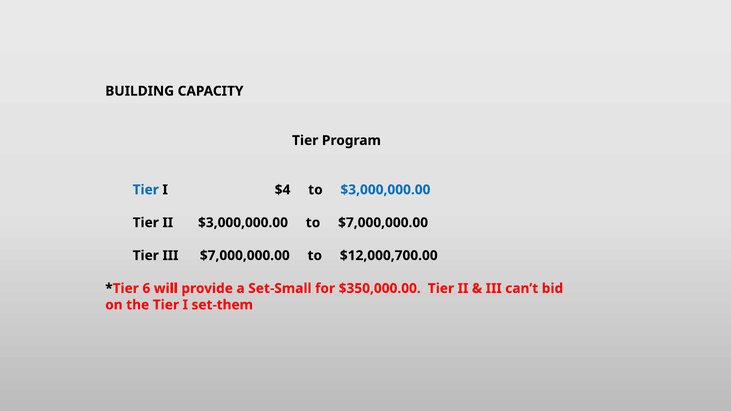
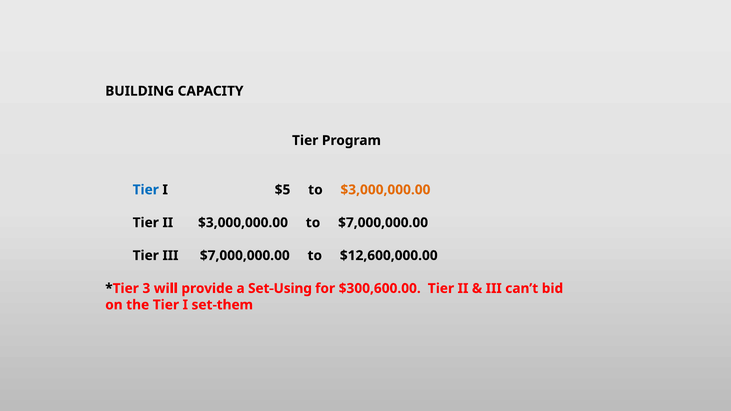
$4: $4 -> $5 (283, 190)
$3,000,000.00 colour: blue -> orange (385, 190)
$12,000,700.00: $12,000,700.00 -> $12,600,000.00 (389, 256)
6: 6 -> 3 (146, 289)
Set-Small: Set-Small -> Set-Using (280, 289)
$350,000.00: $350,000.00 -> $300,600.00 (380, 289)
